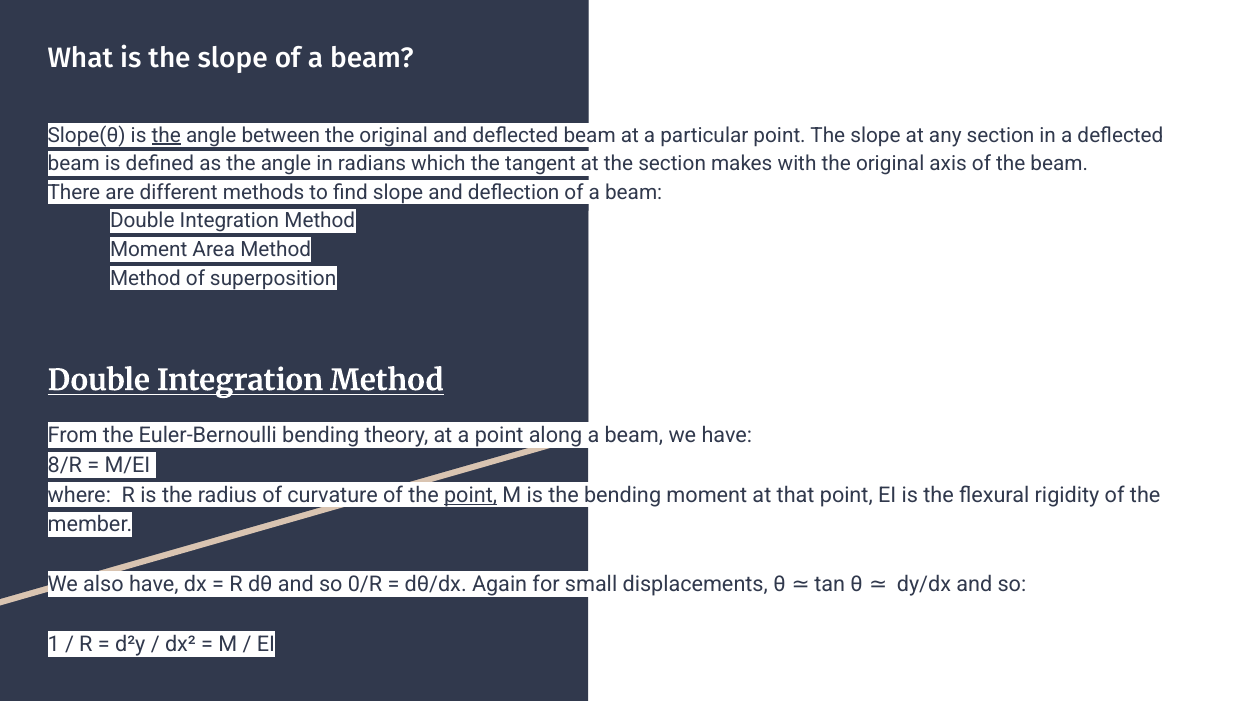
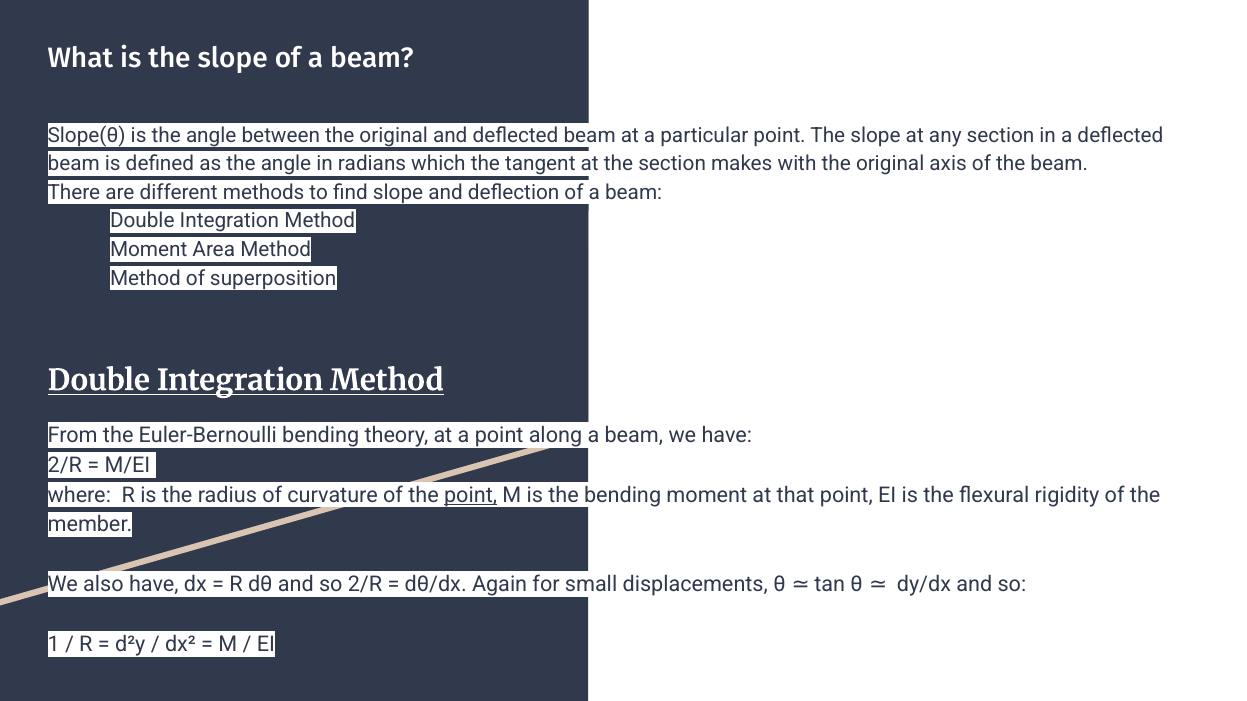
the underline: present -> none (166, 135)
8/R: 8/R -> 2/R (65, 465)
so 0/R: 0/R -> 2/R (365, 585)
